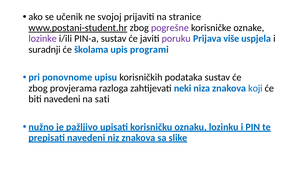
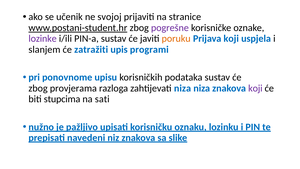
poruku colour: purple -> orange (176, 39)
Prijava više: više -> koji (231, 39)
suradnji: suradnji -> slanjem (44, 49)
školama: školama -> zatražiti (91, 49)
zahtijevati neki: neki -> niza (182, 88)
koji colour: blue -> purple (255, 88)
biti navedeni: navedeni -> stupcima (62, 99)
